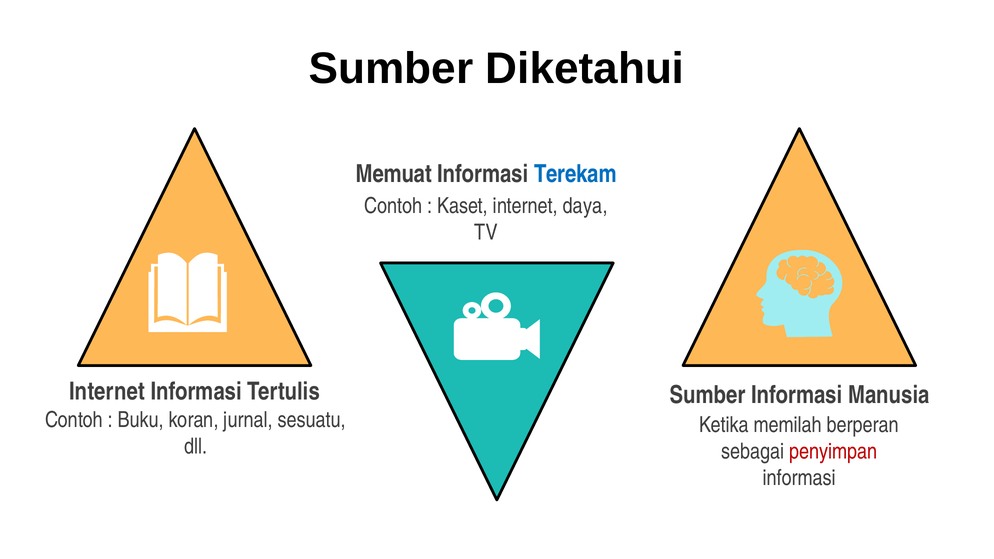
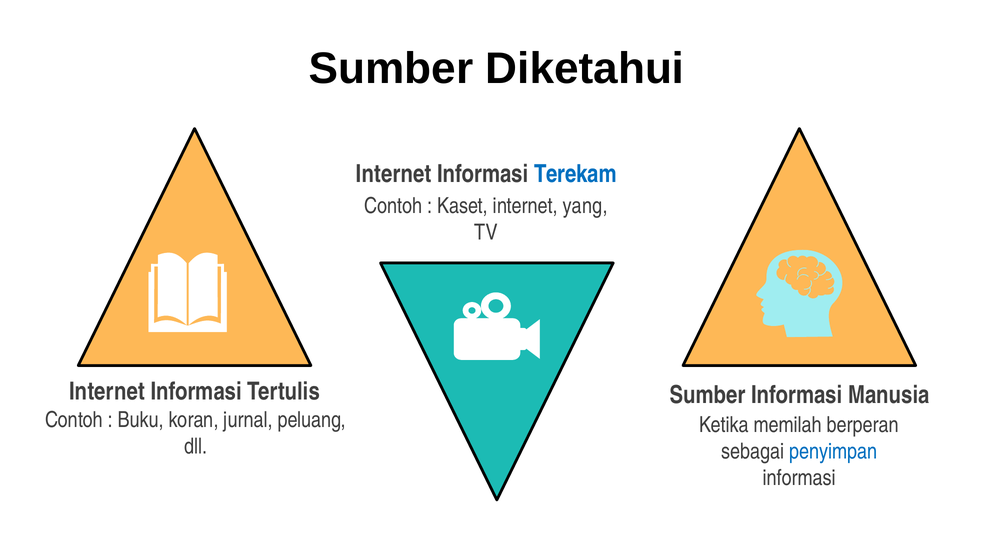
Memuat: Memuat -> Internet (394, 174)
daya: daya -> yang (585, 206)
sesuatu: sesuatu -> peluang (312, 420)
penyimpan colour: red -> blue (833, 451)
